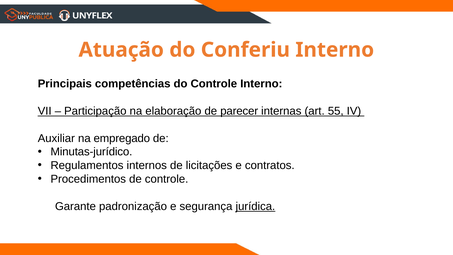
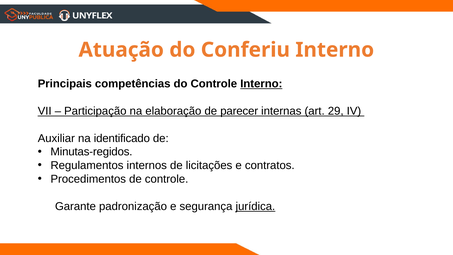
Interno underline: none -> present (261, 84)
55: 55 -> 29 (336, 111)
empregado: empregado -> identificado (122, 138)
Minutas-jurídico: Minutas-jurídico -> Minutas-regidos (91, 152)
